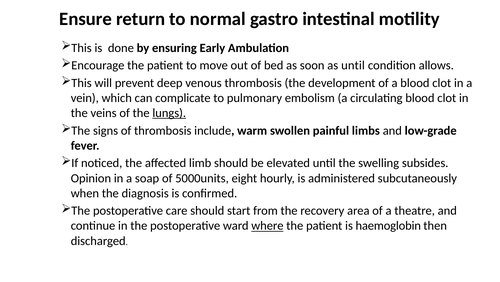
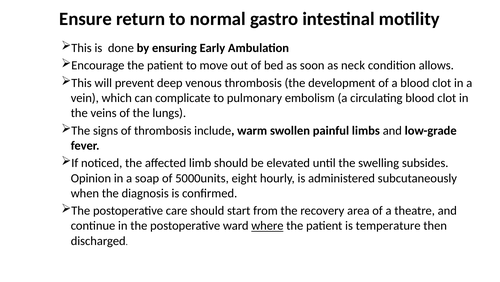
as until: until -> neck (353, 65)
lungs underline: present -> none (169, 113)
haemoglobin: haemoglobin -> temperature (388, 225)
